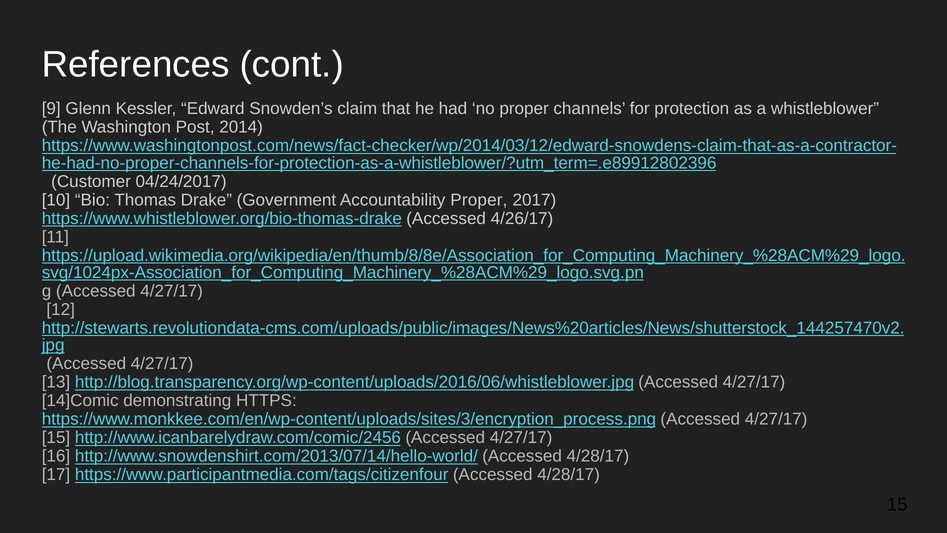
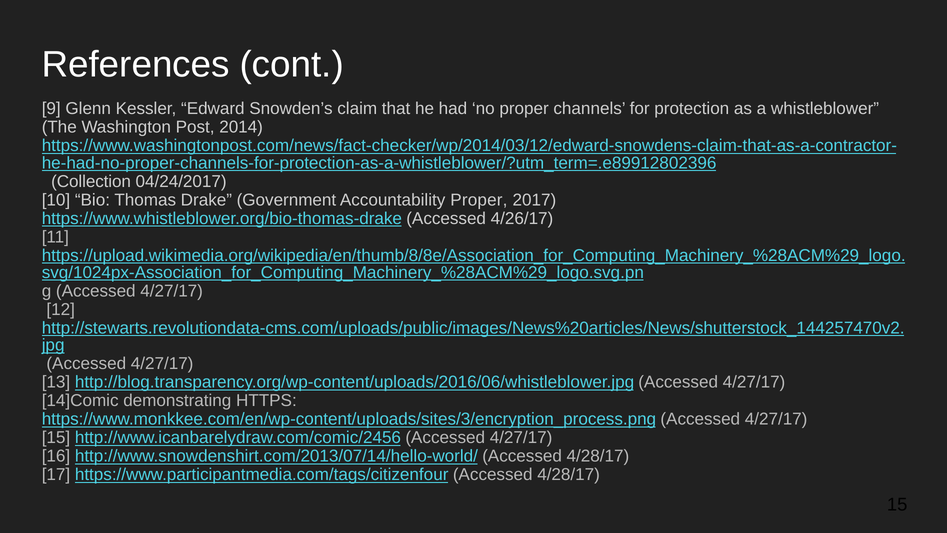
Customer: Customer -> Collection (91, 181)
